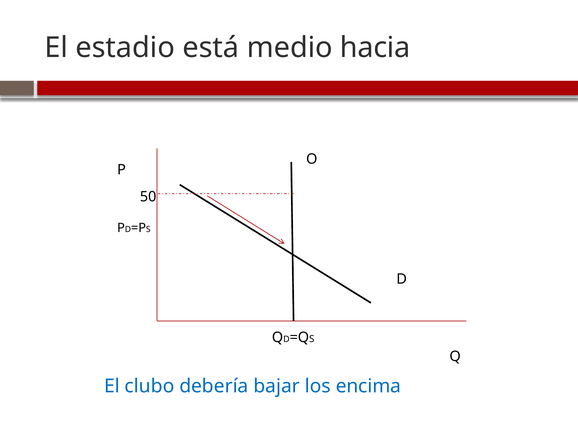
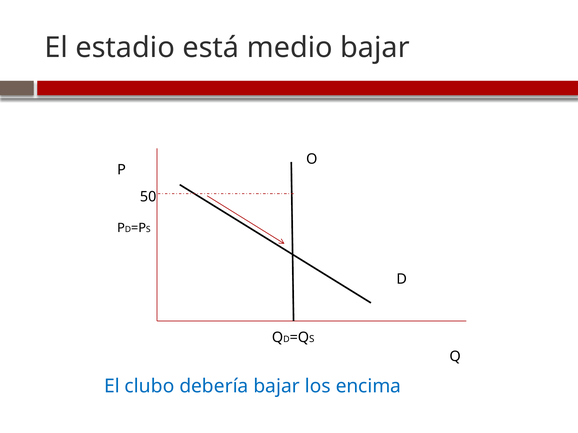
medio hacia: hacia -> bajar (375, 48)
